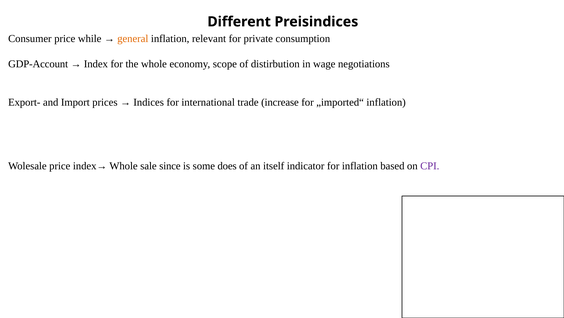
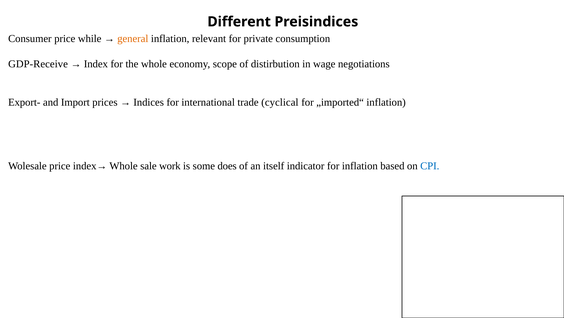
GDP-Account: GDP-Account -> GDP-Receive (38, 64)
increase: increase -> cyclical (280, 102)
since: since -> work (170, 166)
CPI colour: purple -> blue (430, 166)
